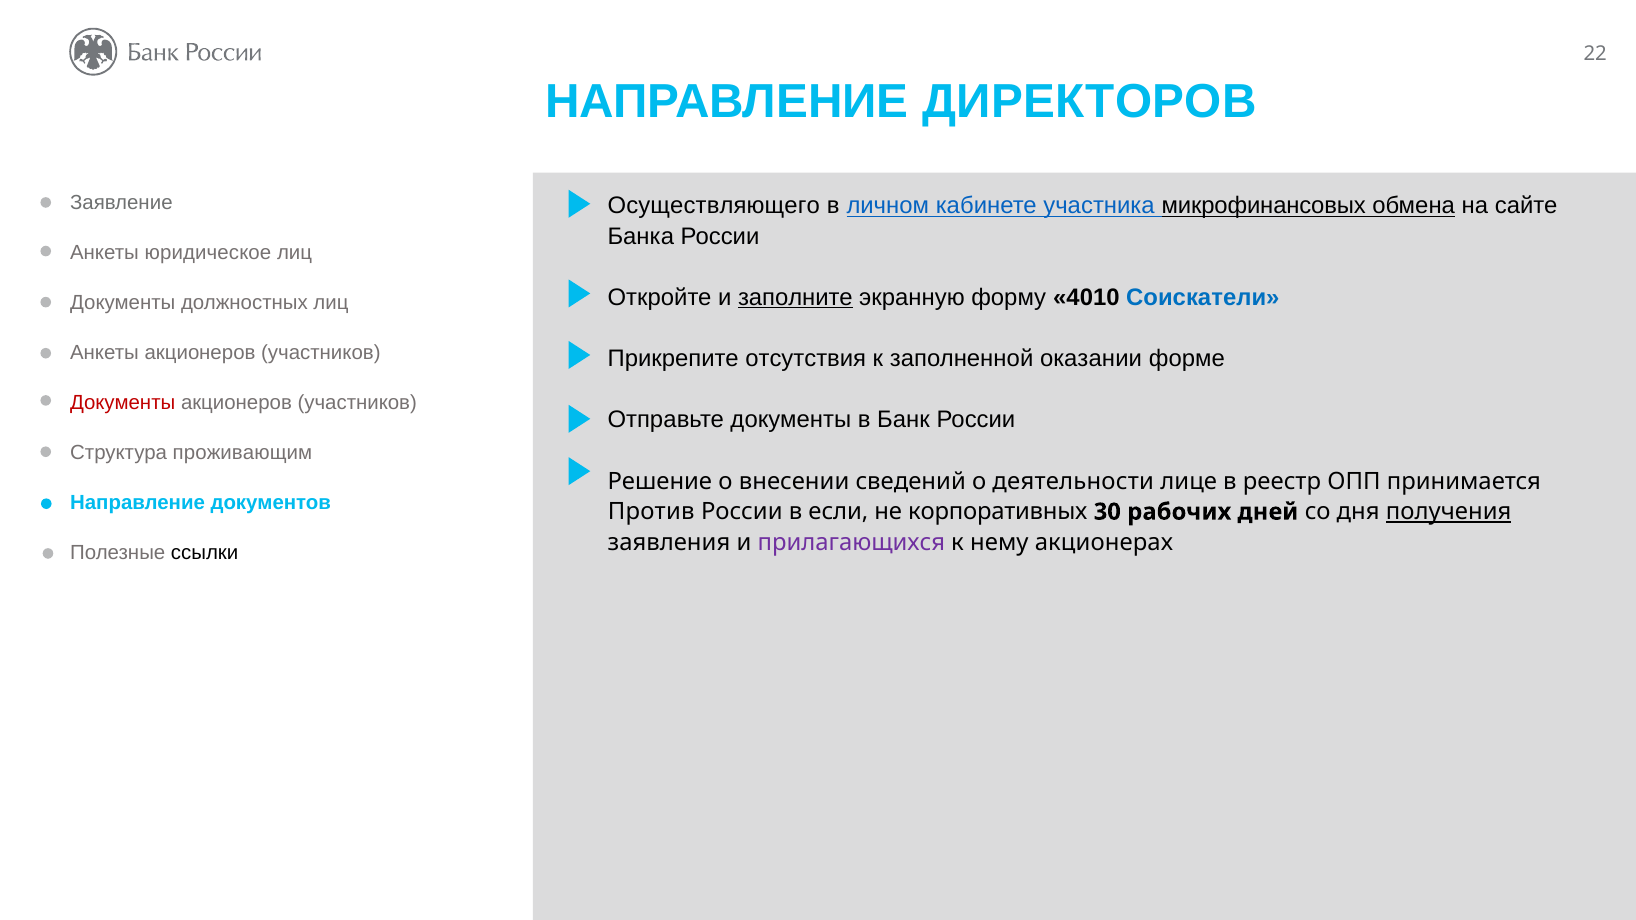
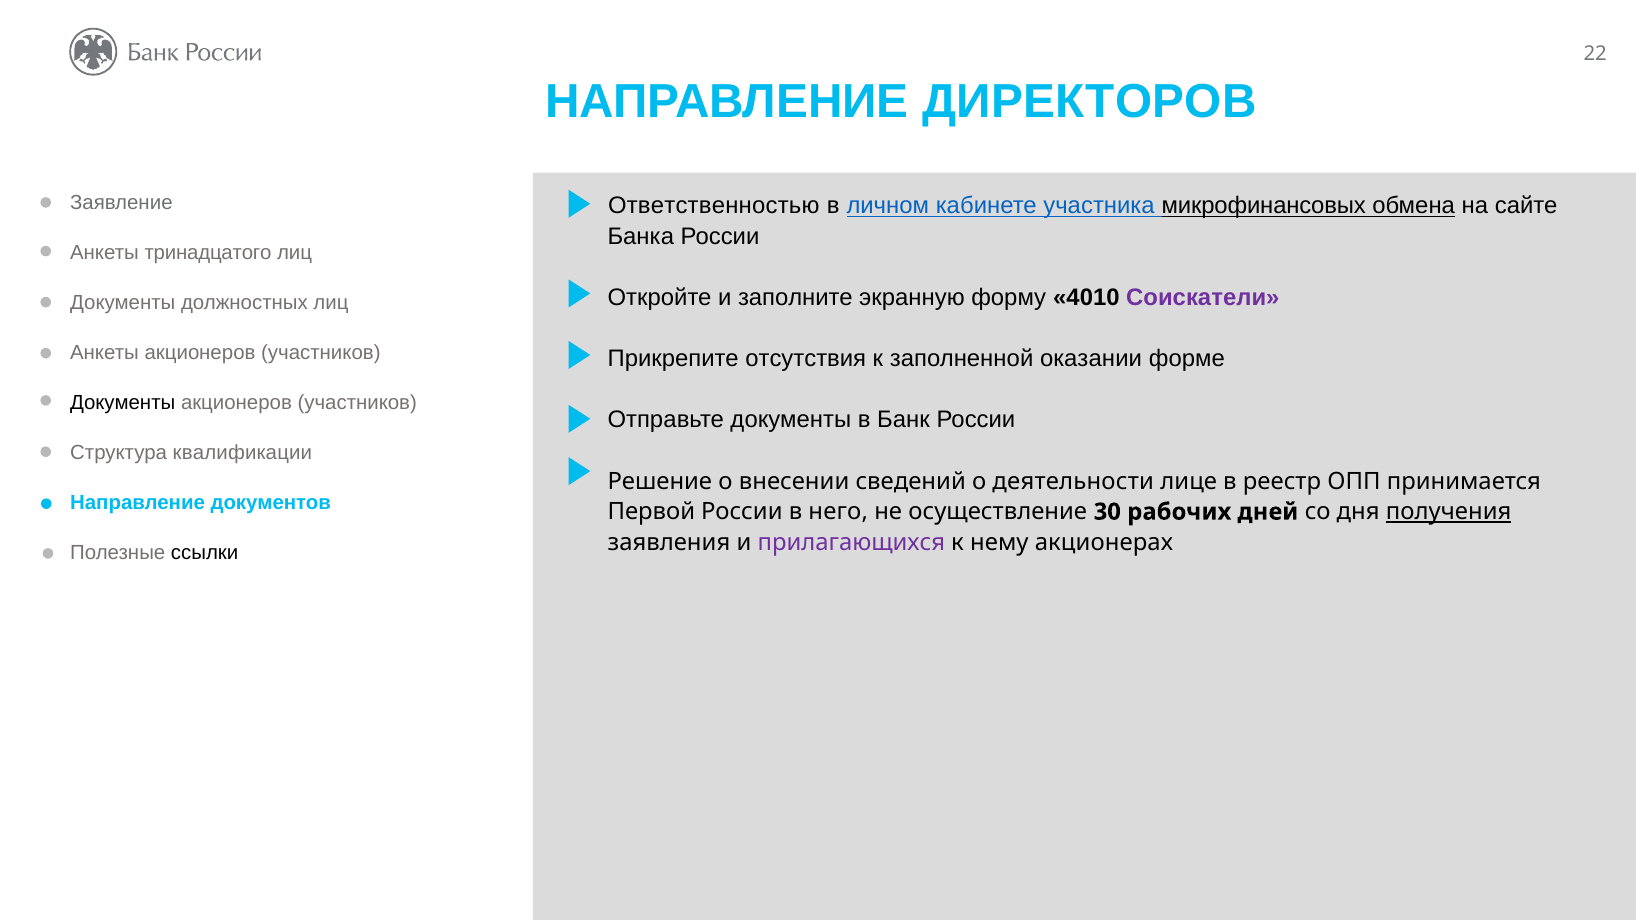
Осуществляющего: Осуществляющего -> Ответственностью (714, 206)
юридическое: юридическое -> тринадцатого (208, 253)
заполните underline: present -> none (795, 298)
Соискатели colour: blue -> purple (1203, 298)
Документы colour: red -> black (123, 403)
проживающим: проживающим -> квалификации (242, 453)
Против: Против -> Первой (651, 512)
если: если -> него (838, 512)
корпоративных: корпоративных -> осуществление (998, 512)
